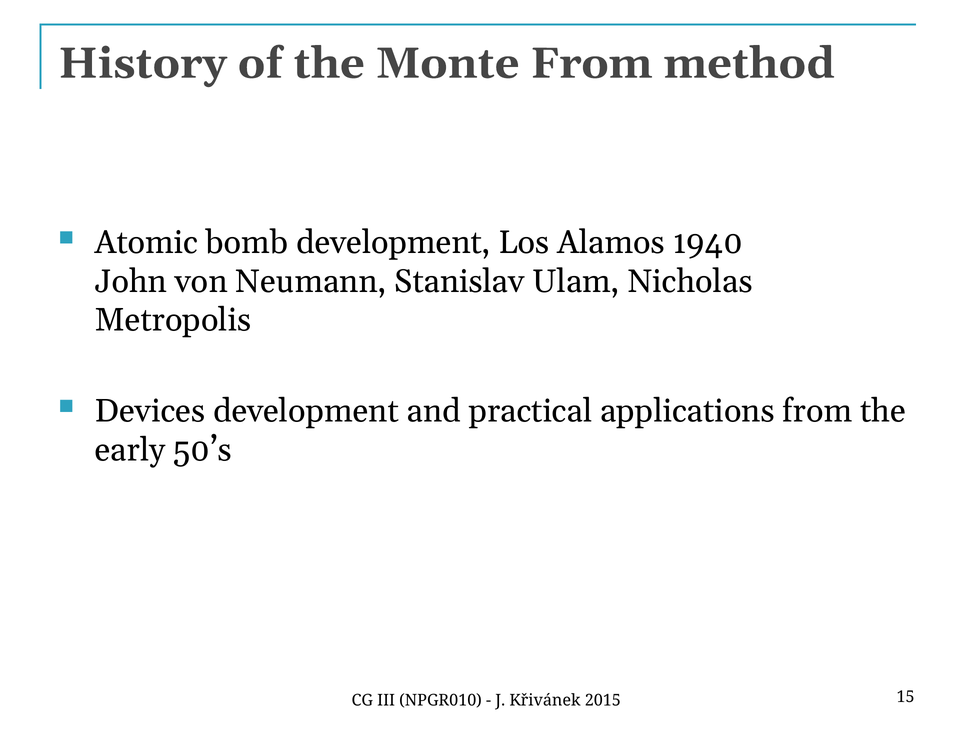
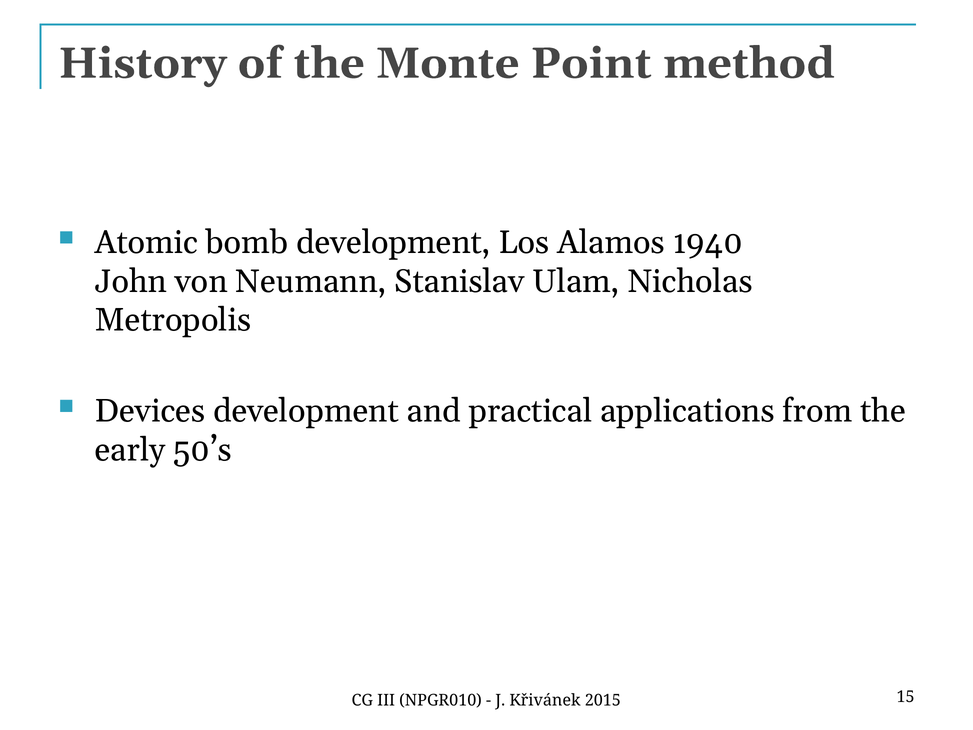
Monte From: From -> Point (591, 63)
